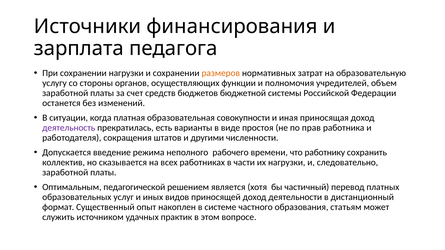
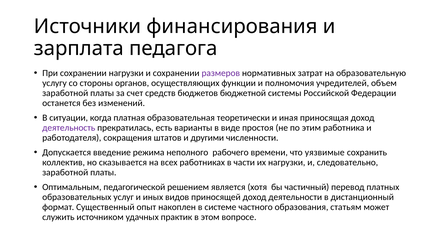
размеров colour: orange -> purple (221, 73)
совокупности: совокупности -> теоретически (243, 118)
прав: прав -> этим (311, 128)
работнику: работнику -> уязвимые (325, 153)
